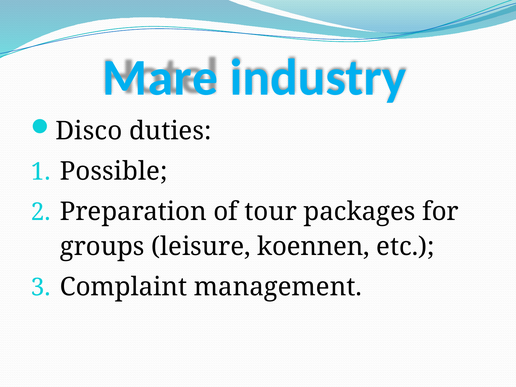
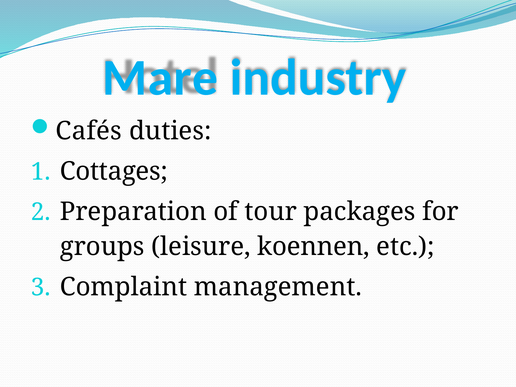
Disco: Disco -> Cafés (89, 131)
Possible: Possible -> Cottages (114, 171)
